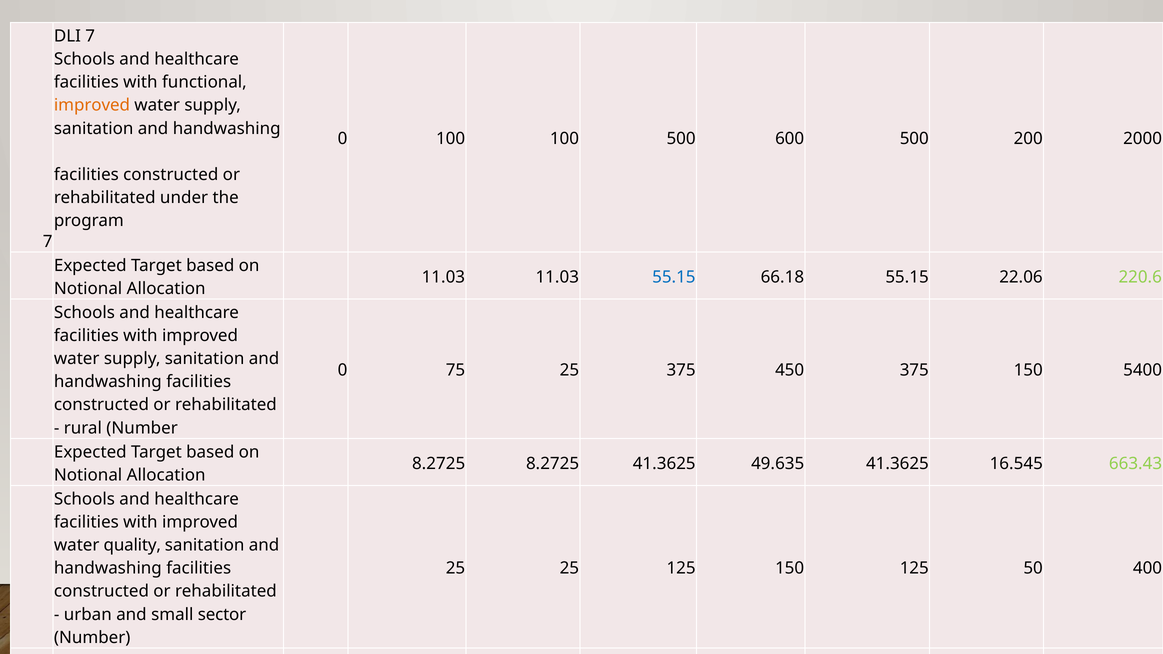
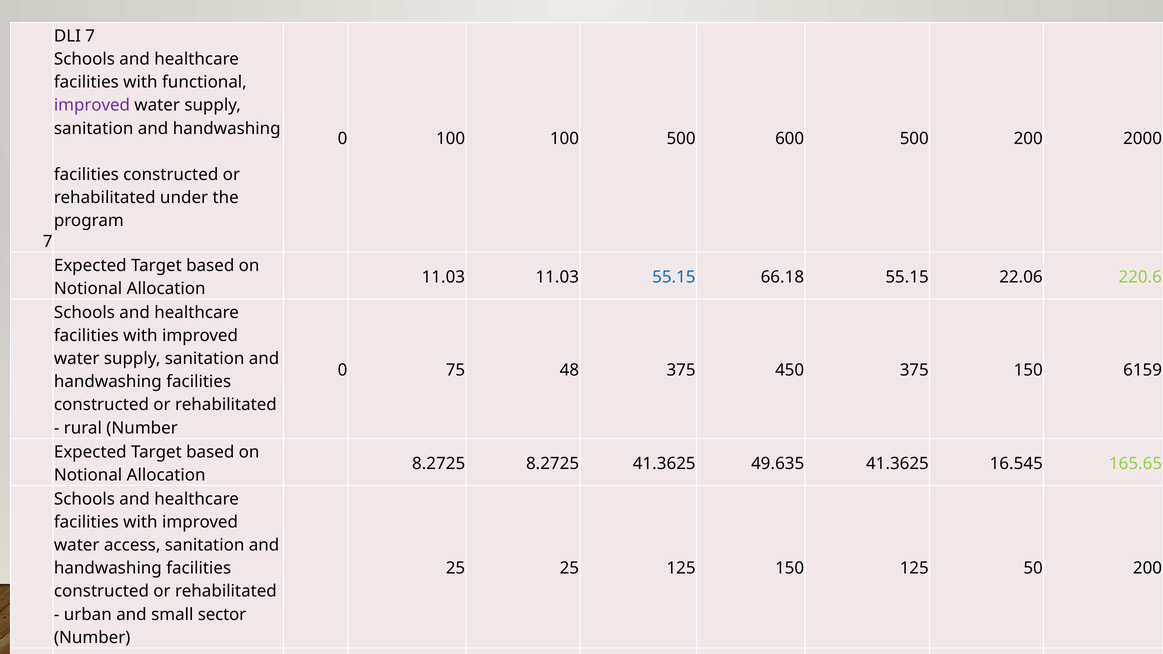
improved colour: orange -> purple (92, 105)
75 25: 25 -> 48 (569, 370)
5400: 5400 -> 6159 (1143, 370)
663.43: 663.43 -> 165.65 (1136, 464)
quality: quality -> access (132, 545)
50 400: 400 -> 200 (1147, 568)
